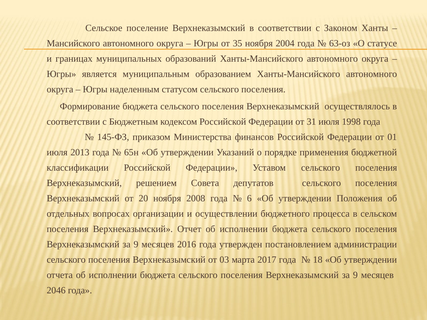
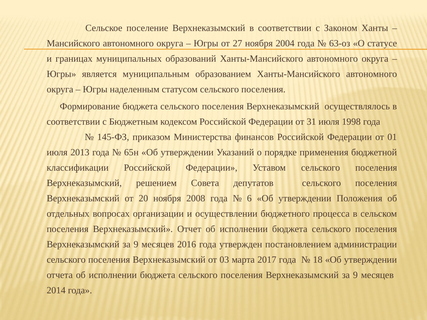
35: 35 -> 27 (237, 43)
2046: 2046 -> 2014 (56, 291)
